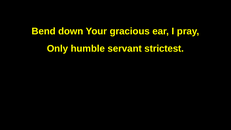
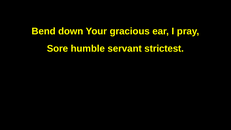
Only: Only -> Sore (58, 49)
